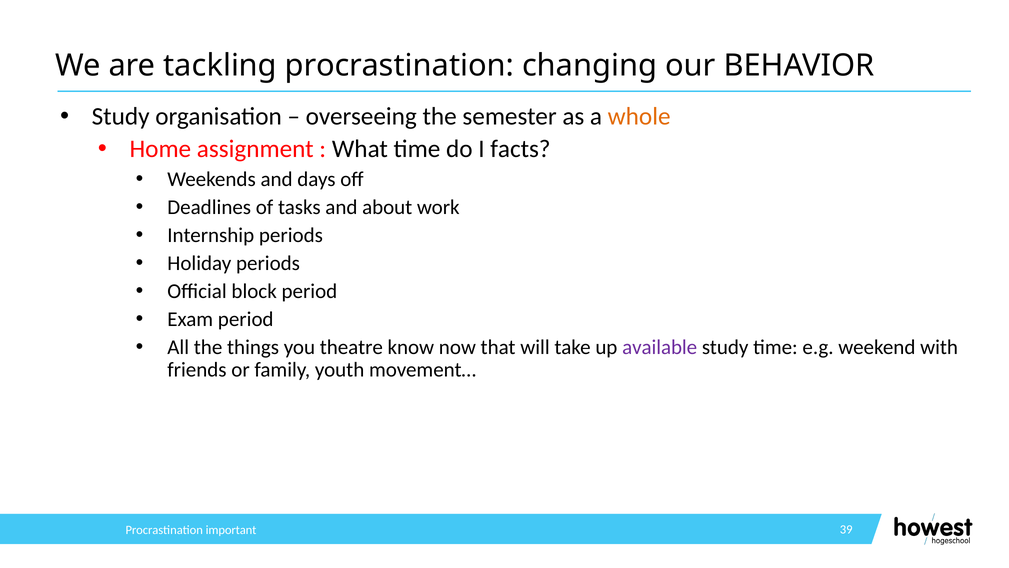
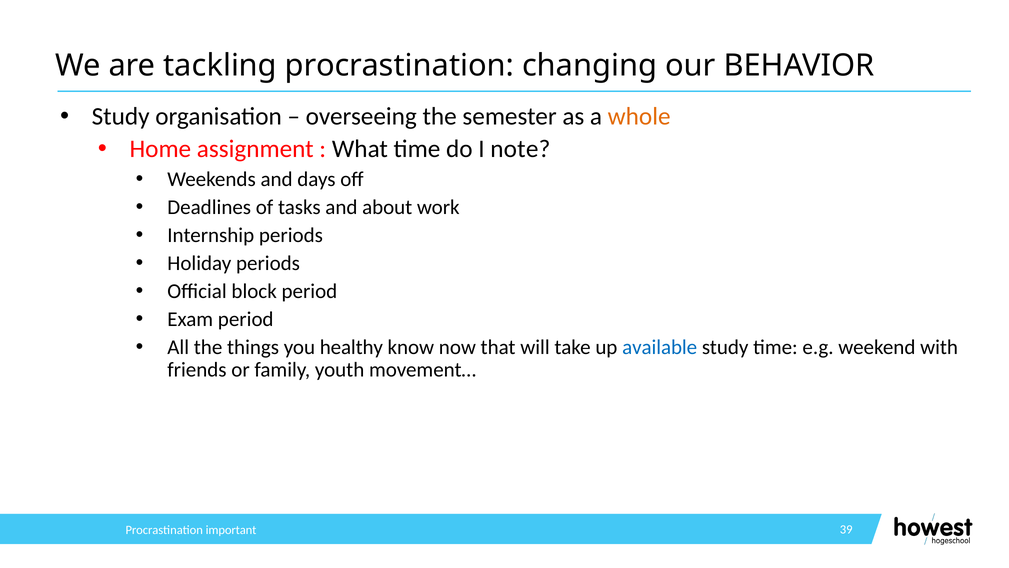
facts: facts -> note (520, 149)
theatre: theatre -> healthy (351, 347)
available colour: purple -> blue (660, 347)
